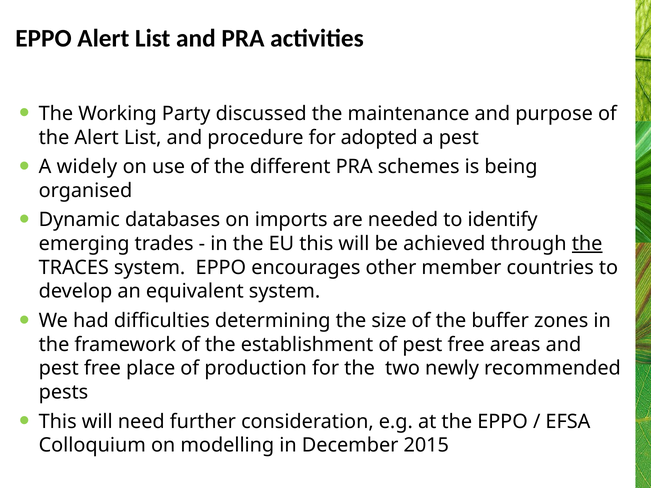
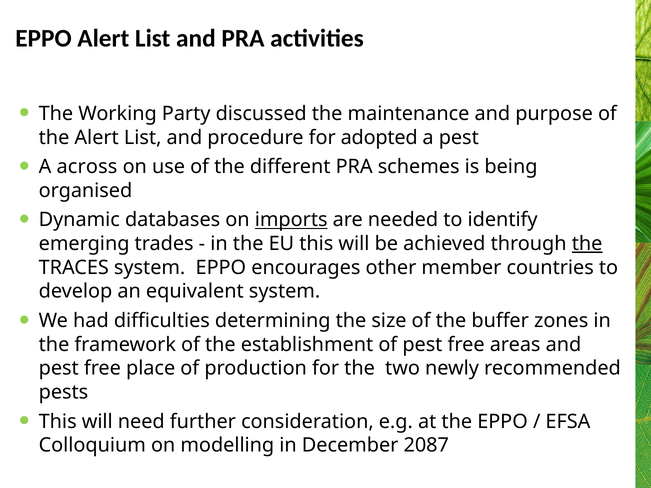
widely: widely -> across (87, 167)
imports underline: none -> present (291, 220)
2015: 2015 -> 2087 (426, 446)
